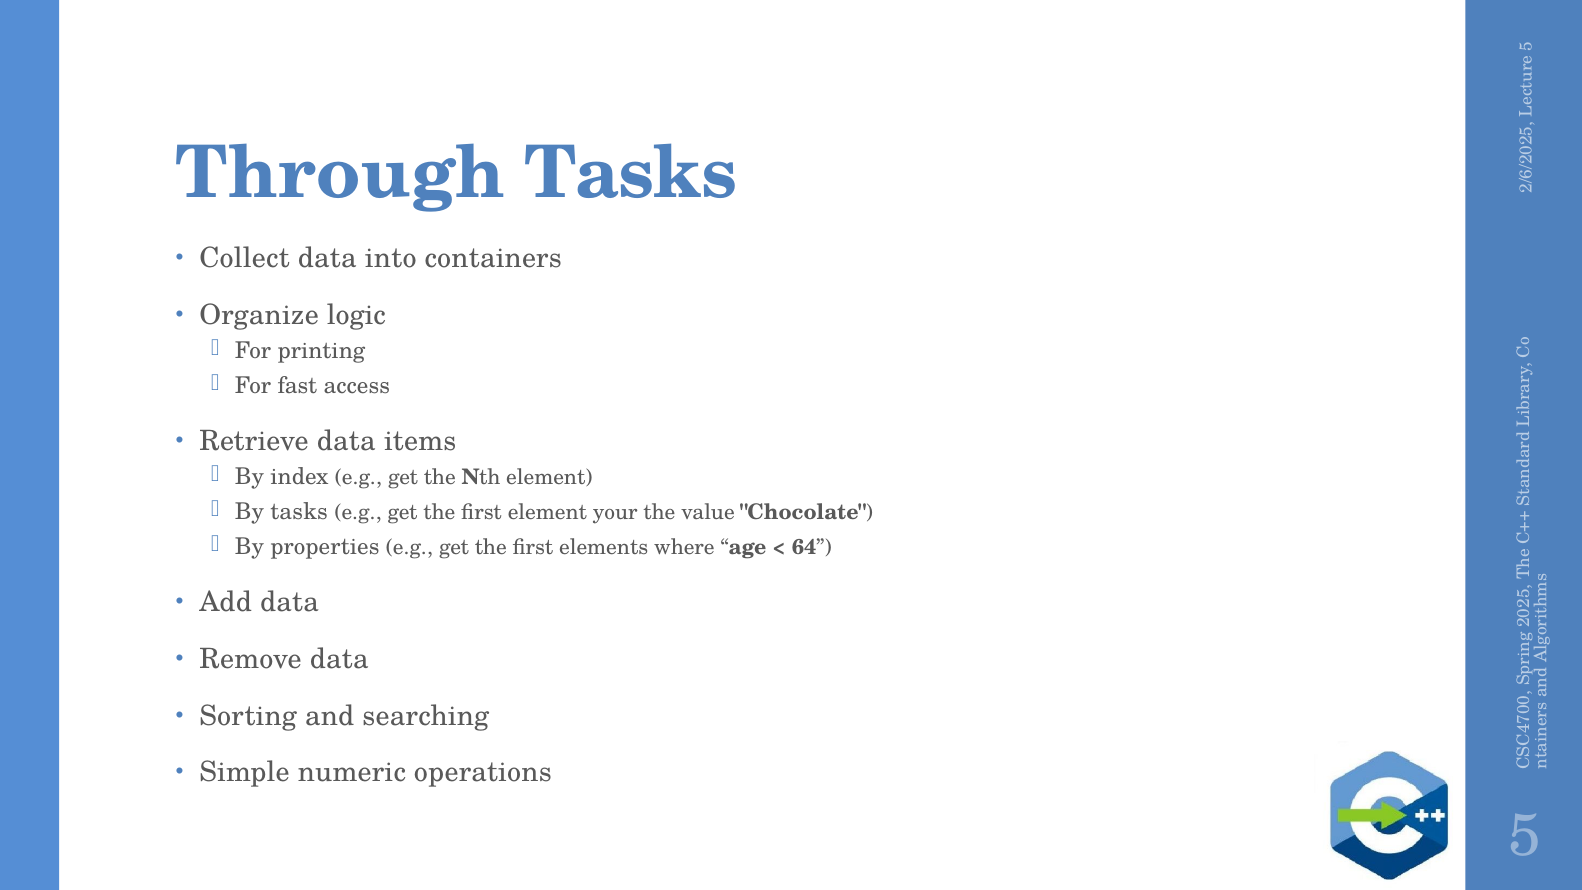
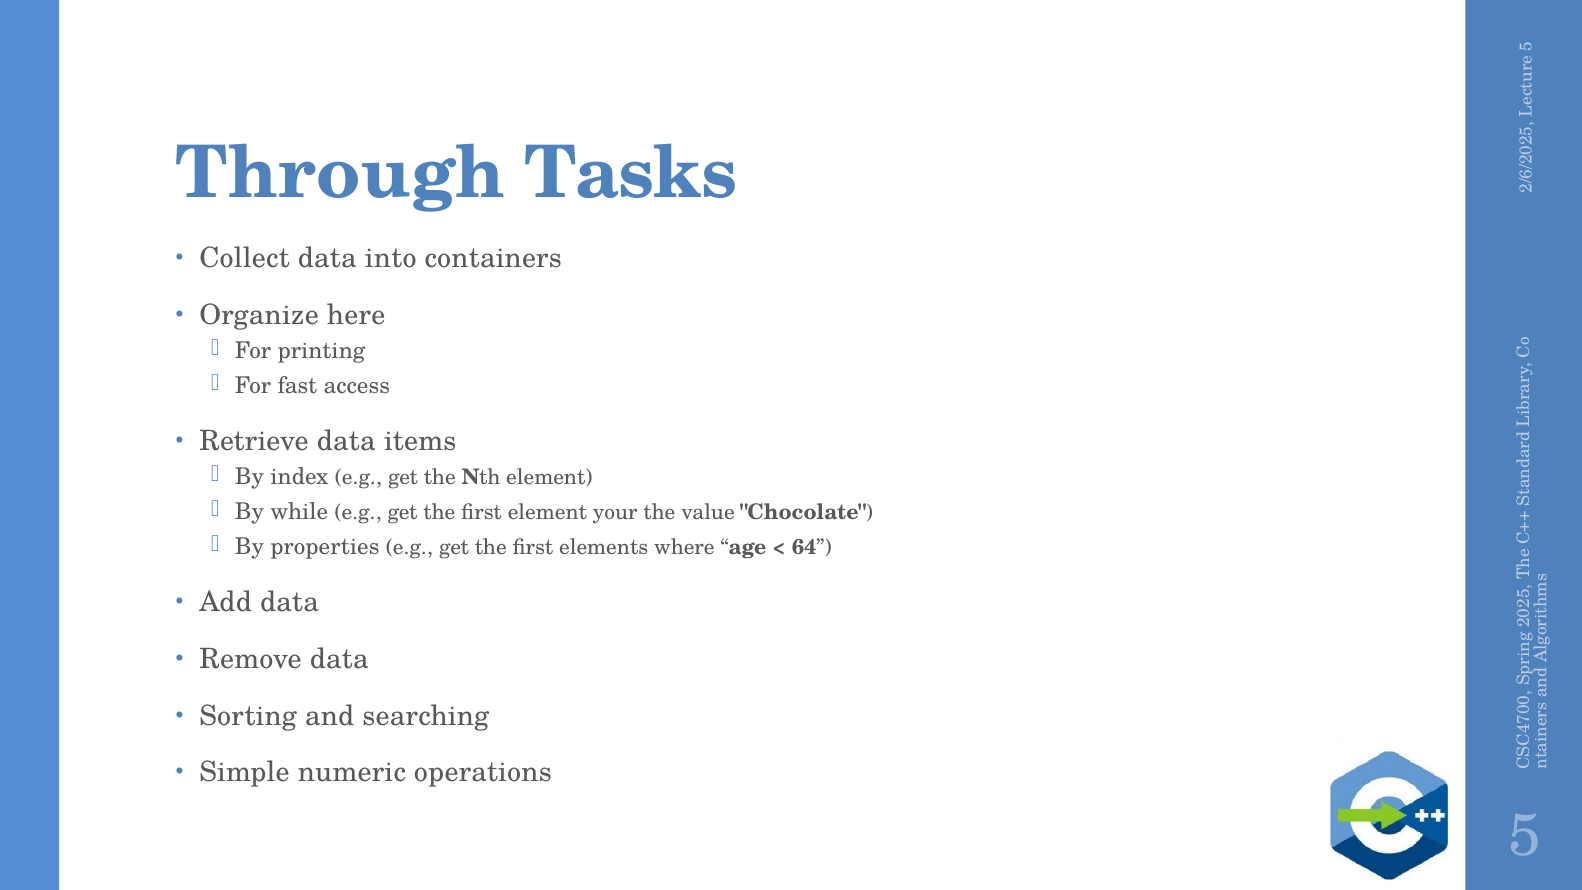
logic: logic -> here (356, 315)
By tasks: tasks -> while (299, 512)
